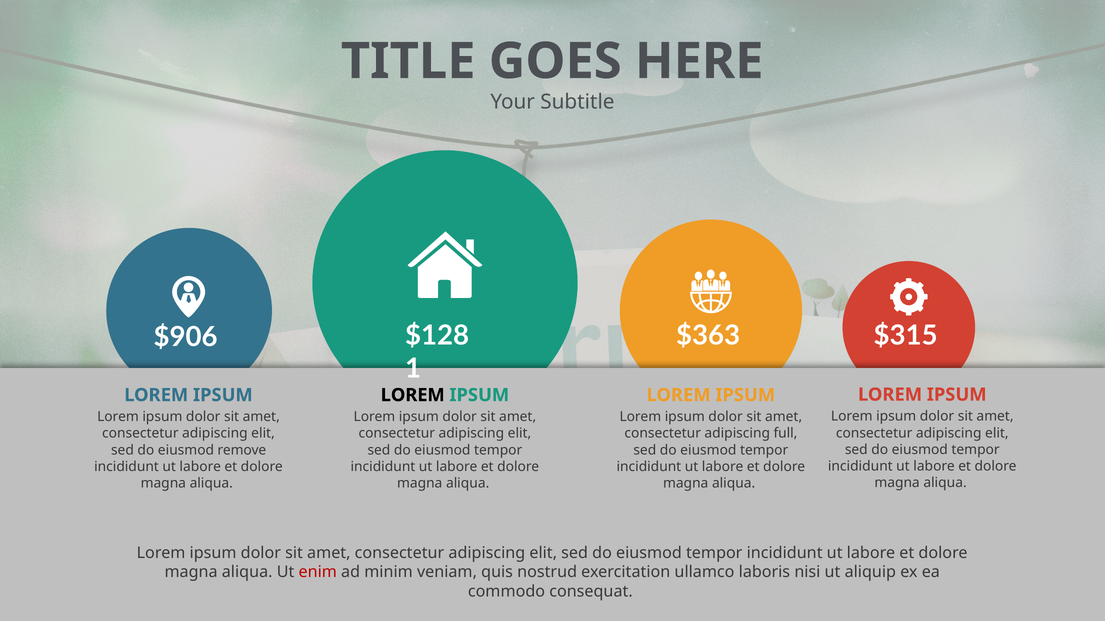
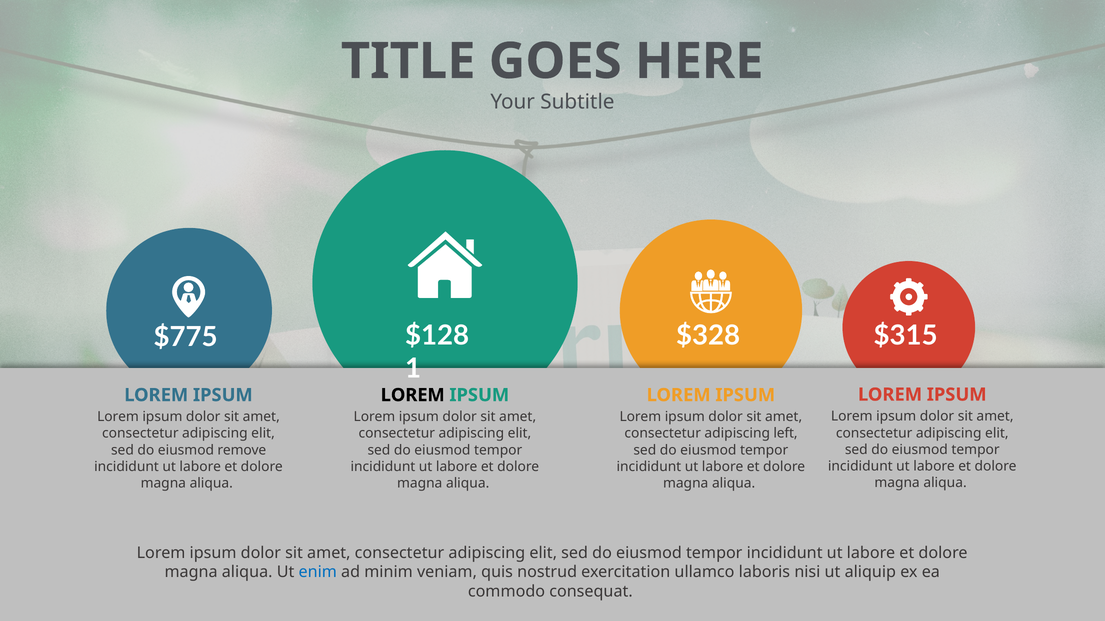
$363: $363 -> $328 (708, 336)
$906: $906 -> $775 (186, 337)
full: full -> left (785, 434)
enim colour: red -> blue (318, 573)
